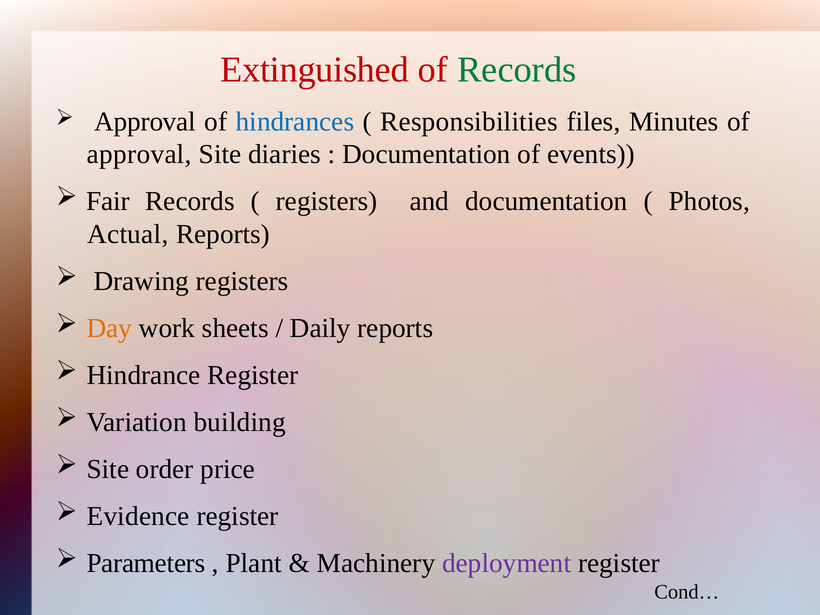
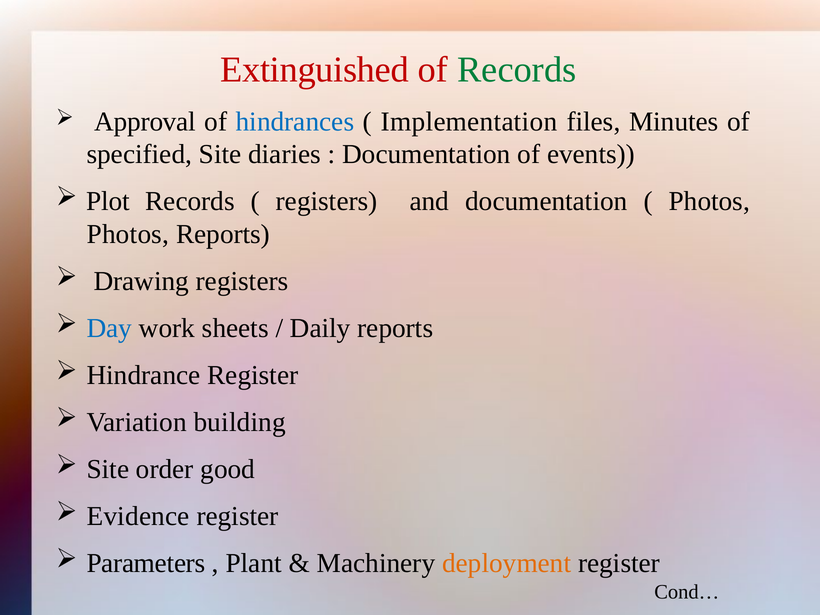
Responsibilities: Responsibilities -> Implementation (469, 121)
approval: approval -> specified (139, 154)
Fair: Fair -> Plot (108, 201)
Actual: Actual -> Photos (128, 234)
Day colour: orange -> blue (109, 328)
price: price -> good (228, 469)
deployment colour: purple -> orange (507, 563)
